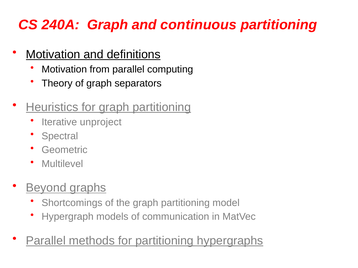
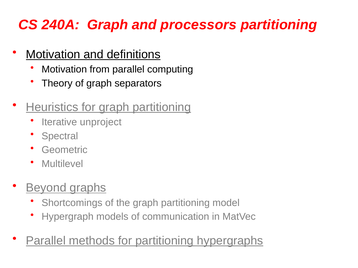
continuous: continuous -> processors (199, 25)
